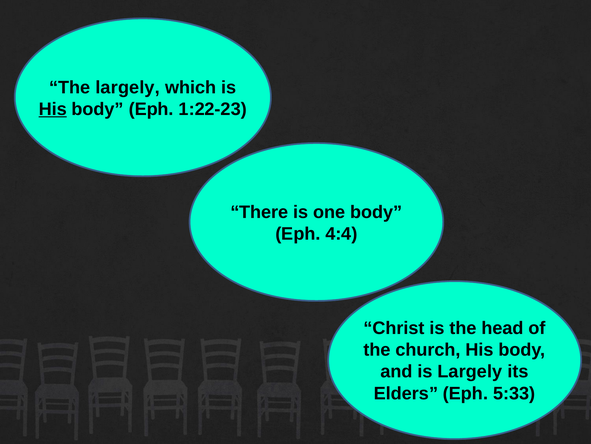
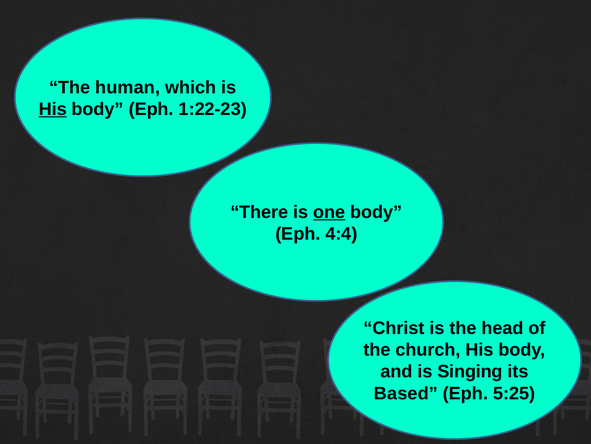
The largely: largely -> human (128, 87)
one underline: none -> present (329, 212)
is Largely: Largely -> Singing (470, 371)
Elders: Elders -> Based (406, 393)
5:33: 5:33 -> 5:25 (514, 393)
